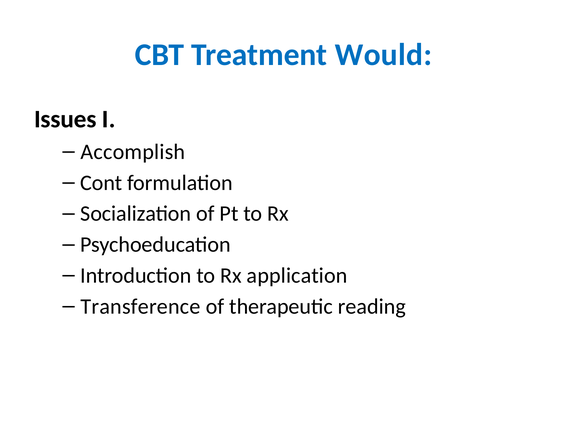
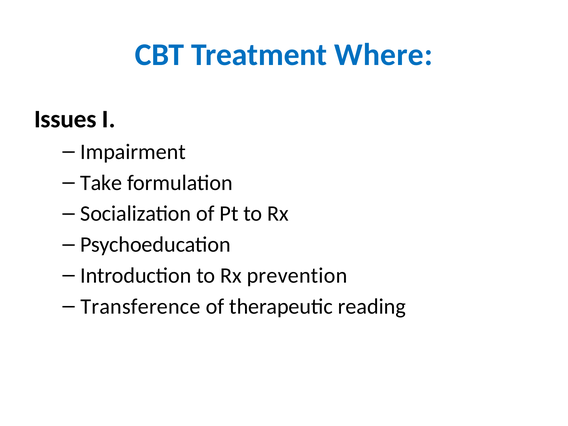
Would: Would -> Where (383, 55)
Accomplish: Accomplish -> Impairment (133, 152)
Cont: Cont -> Take (101, 183)
application: application -> prevention (297, 276)
